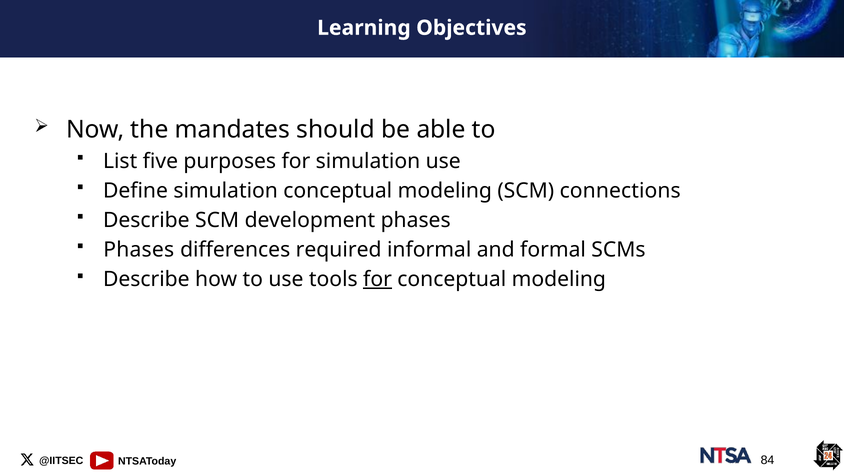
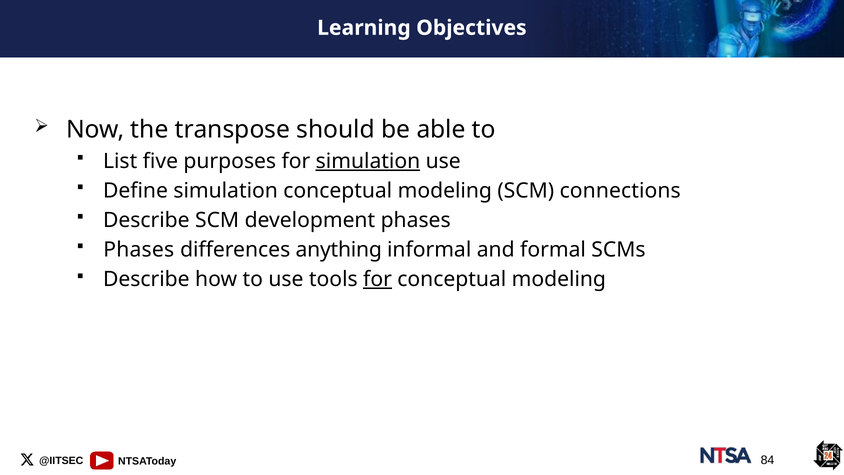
mandates: mandates -> transpose (232, 130)
simulation underline: none -> present (368, 161)
required: required -> anything (339, 250)
